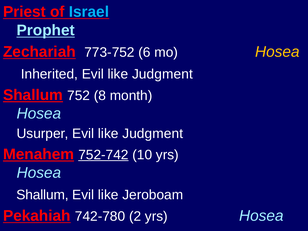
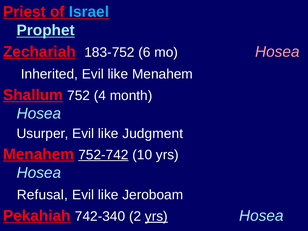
773-752: 773-752 -> 183-752 (109, 52)
Hosea colour: yellow -> pink (277, 52)
Inherited Evil like Judgment: Judgment -> Menahem (162, 74)
8: 8 -> 4 (100, 96)
Shallum: Shallum -> Refusal (42, 195)
742-780: 742-780 -> 742-340 (100, 216)
yrs underline: none -> present (156, 216)
